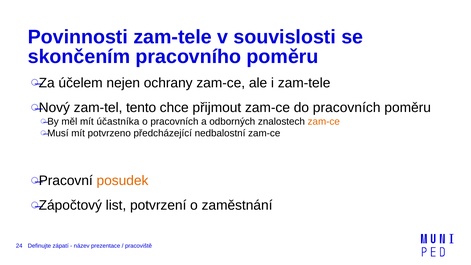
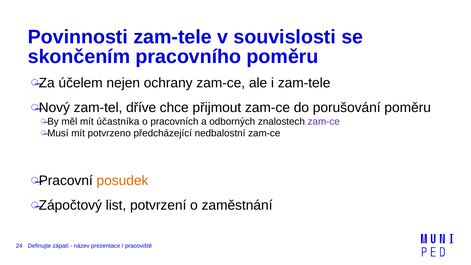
tento: tento -> dříve (141, 108)
do pracovních: pracovních -> porušování (347, 108)
zam-ce colour: orange -> purple (324, 121)
